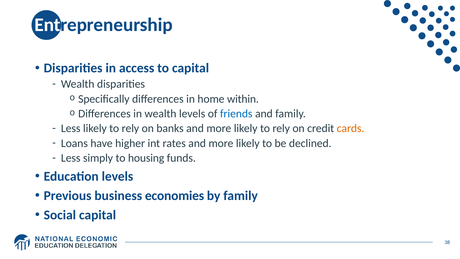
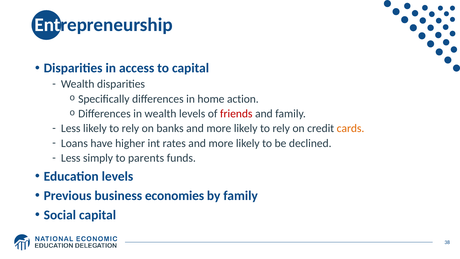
within: within -> action (243, 99)
friends colour: blue -> red (236, 114)
housing: housing -> parents (146, 158)
